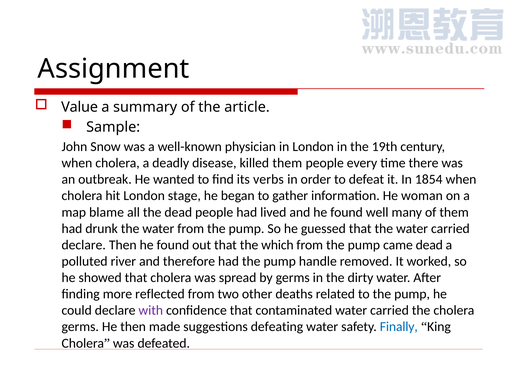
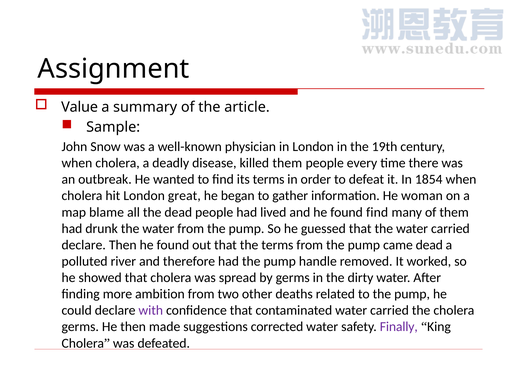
its verbs: verbs -> terms (269, 179)
stage: stage -> great (184, 196)
found well: well -> find (377, 212)
the which: which -> terms (277, 245)
reflected: reflected -> ambition (160, 294)
defeating: defeating -> corrected (277, 327)
Finally colour: blue -> purple (399, 327)
